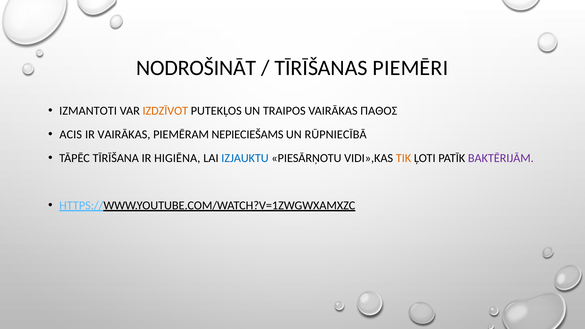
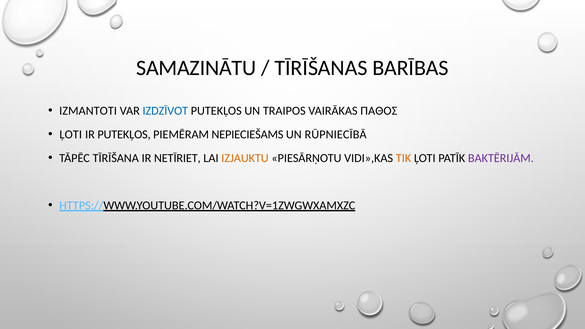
NODROŠINĀT: NODROŠINĀT -> SAMAZINĀTU (196, 68)
PIEMĒRI: PIEMĒRI -> BARĪBAS (411, 68)
IZDZĪVOT colour: orange -> blue (165, 111)
ACIS: ACIS -> ĻOTI (71, 135)
IR VAIRĀKAS: VAIRĀKAS -> PUTEKĻOS (124, 135)
HIGIĒNA: HIGIĒNA -> NETĪRIET (177, 158)
IZJAUKTU colour: blue -> orange (245, 158)
